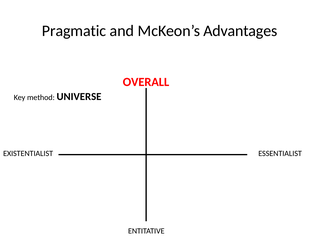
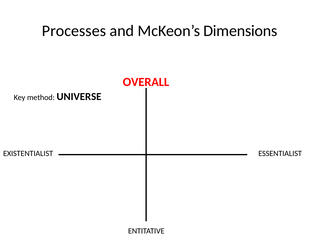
Pragmatic: Pragmatic -> Processes (74, 31)
Advantages: Advantages -> Dimensions (240, 31)
